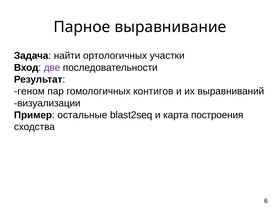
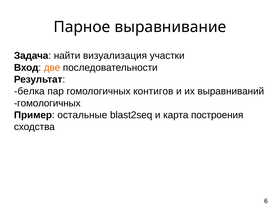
ортологичных: ортологичных -> визуализация (115, 56)
две colour: purple -> orange (52, 68)
геном: геном -> белка (29, 91)
визуализации: визуализации -> гомологичных (47, 103)
